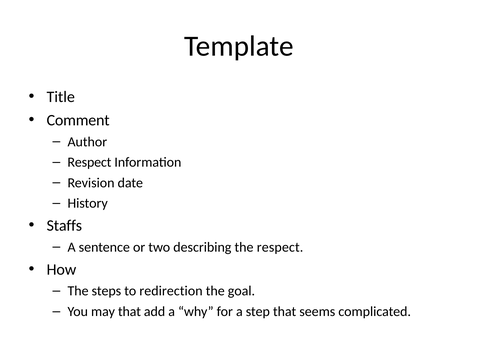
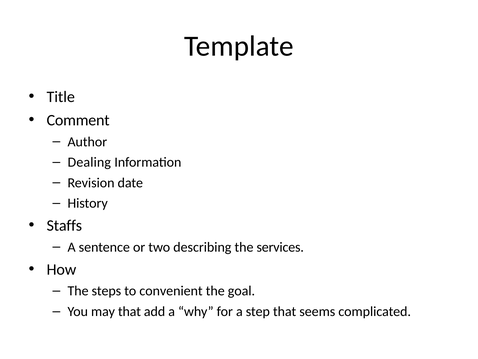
Respect: Respect -> Dealing (89, 162)
the respect: respect -> services (280, 247)
redirection: redirection -> convenient (171, 291)
